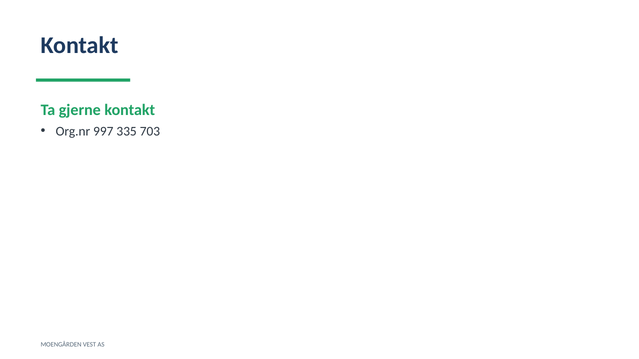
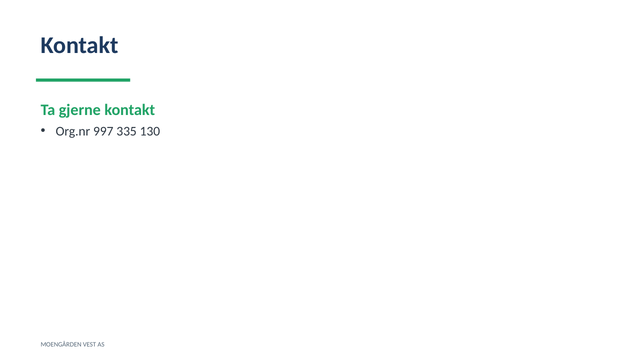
703: 703 -> 130 (150, 131)
